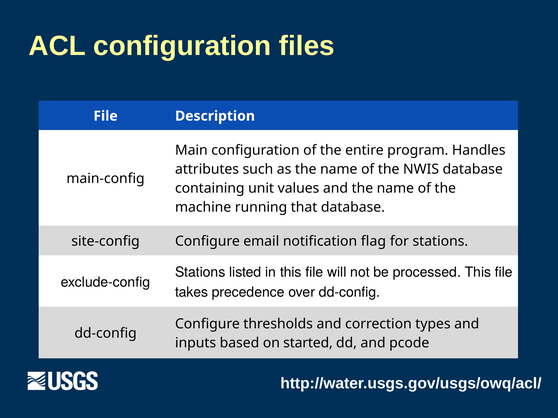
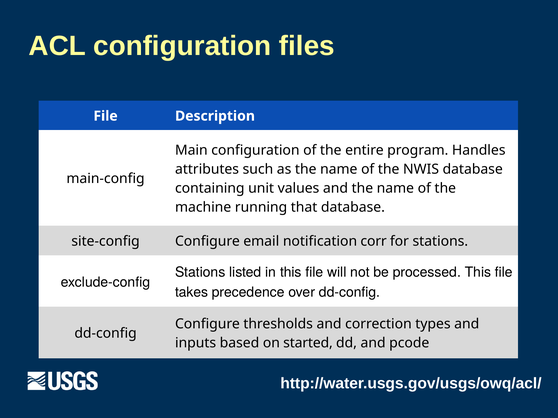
flag: flag -> corr (374, 242)
